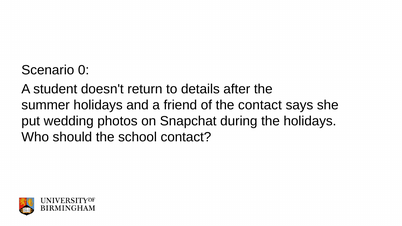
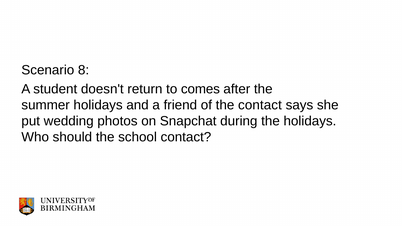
0: 0 -> 8 (84, 70)
details: details -> comes (200, 89)
